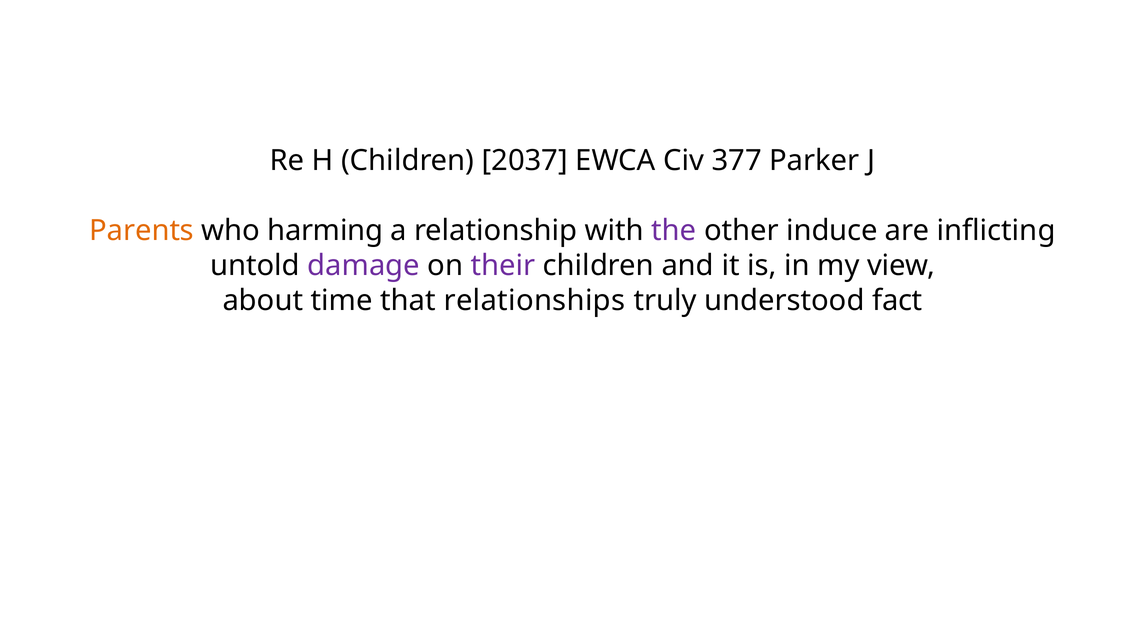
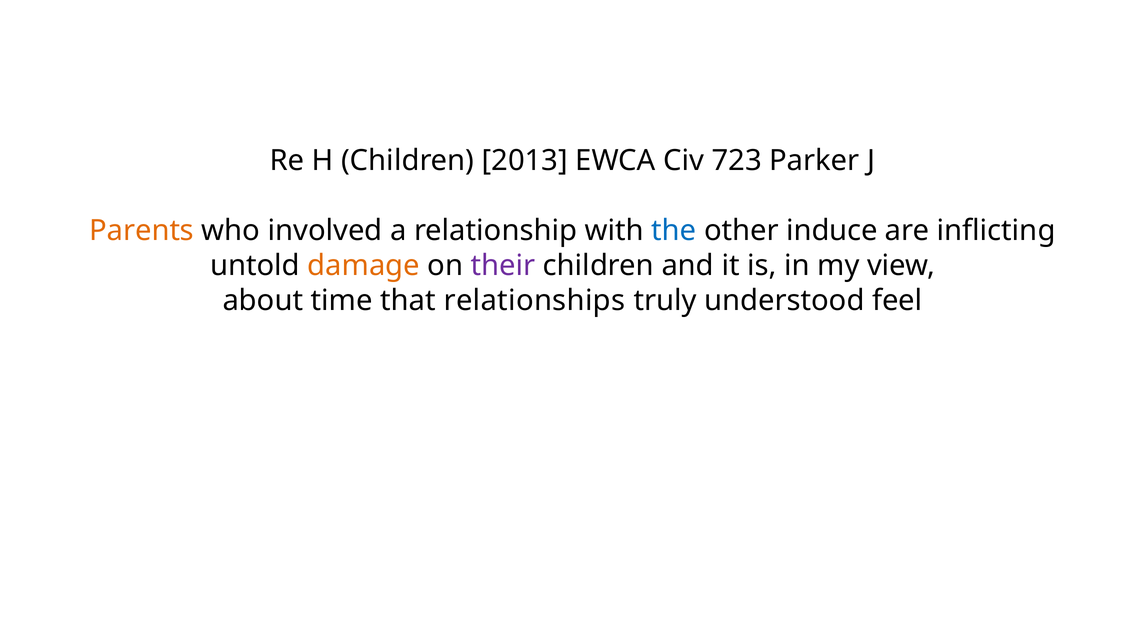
2037: 2037 -> 2013 (525, 161)
377: 377 -> 723 (737, 161)
harming: harming -> involved (325, 231)
the colour: purple -> blue (674, 231)
damage colour: purple -> orange (364, 266)
fact: fact -> feel (897, 301)
